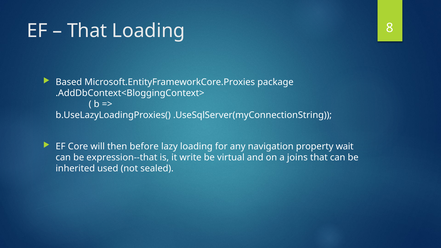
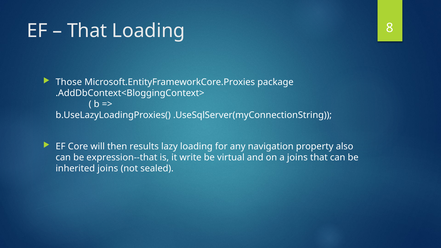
Based: Based -> Those (69, 82)
before: before -> results (144, 146)
wait: wait -> also (345, 146)
inherited used: used -> joins (108, 168)
